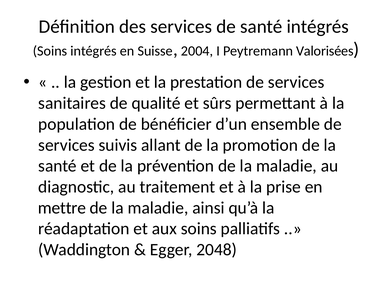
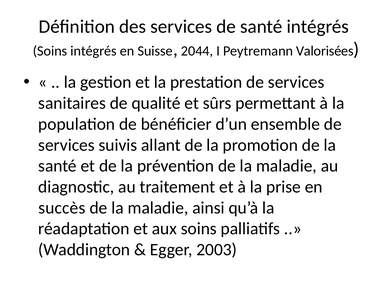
2004: 2004 -> 2044 (197, 51)
mettre: mettre -> succès (62, 208)
2048: 2048 -> 2003 (217, 250)
